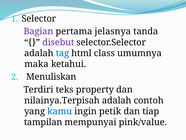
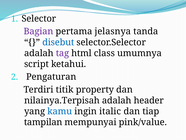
disebut colour: purple -> blue (58, 42)
tag colour: blue -> purple (62, 53)
maka: maka -> script (36, 64)
Menuliskan: Menuliskan -> Pengaturan (51, 77)
teks: teks -> titik (65, 89)
contoh: contoh -> header (149, 100)
petik: petik -> italic (110, 111)
